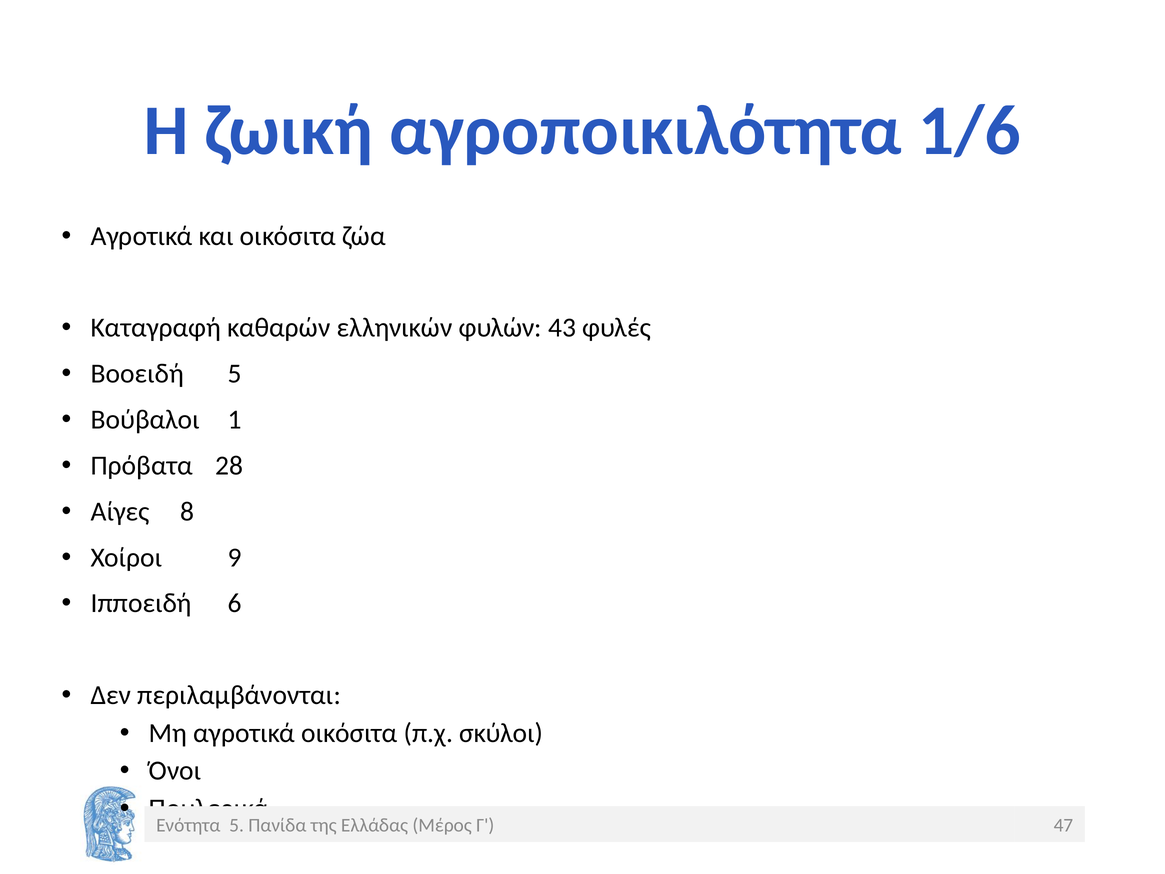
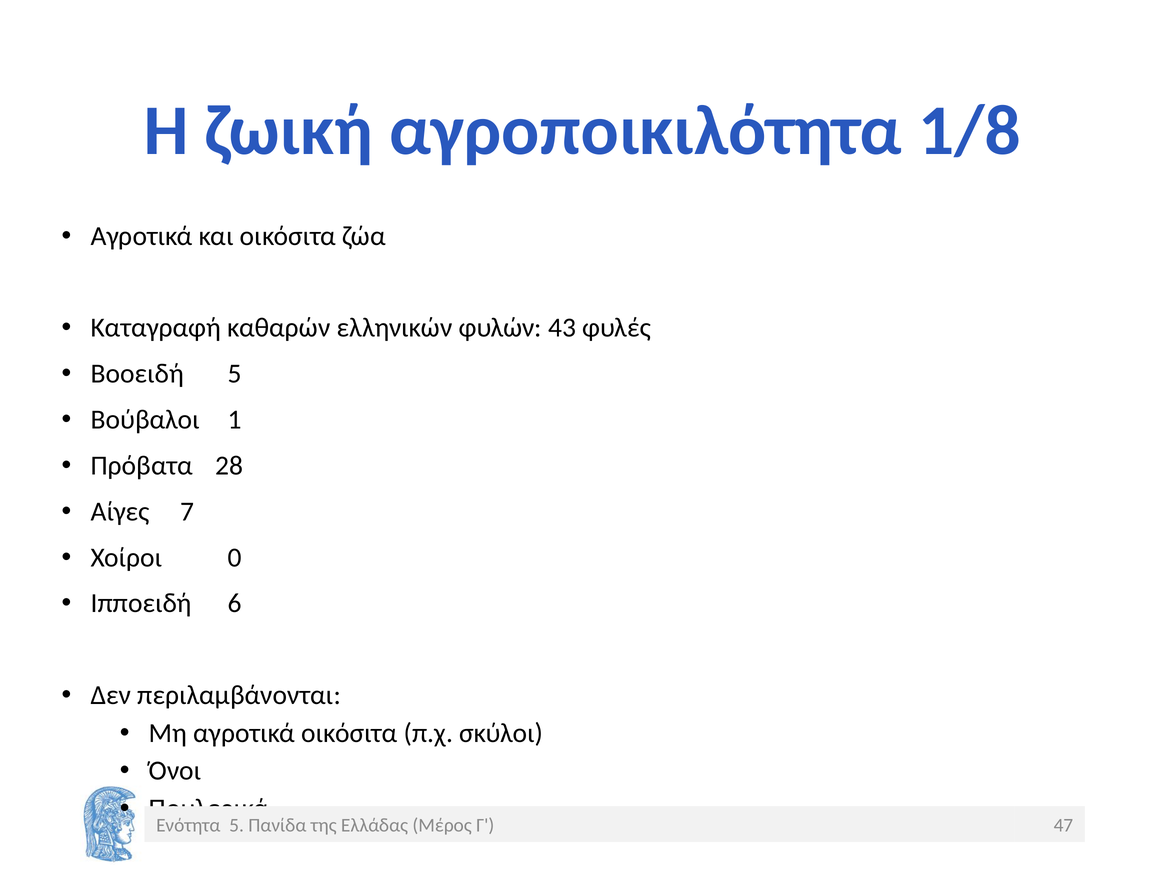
1/6: 1/6 -> 1/8 (970, 130)
8: 8 -> 7 (187, 511)
9: 9 -> 0 (235, 557)
